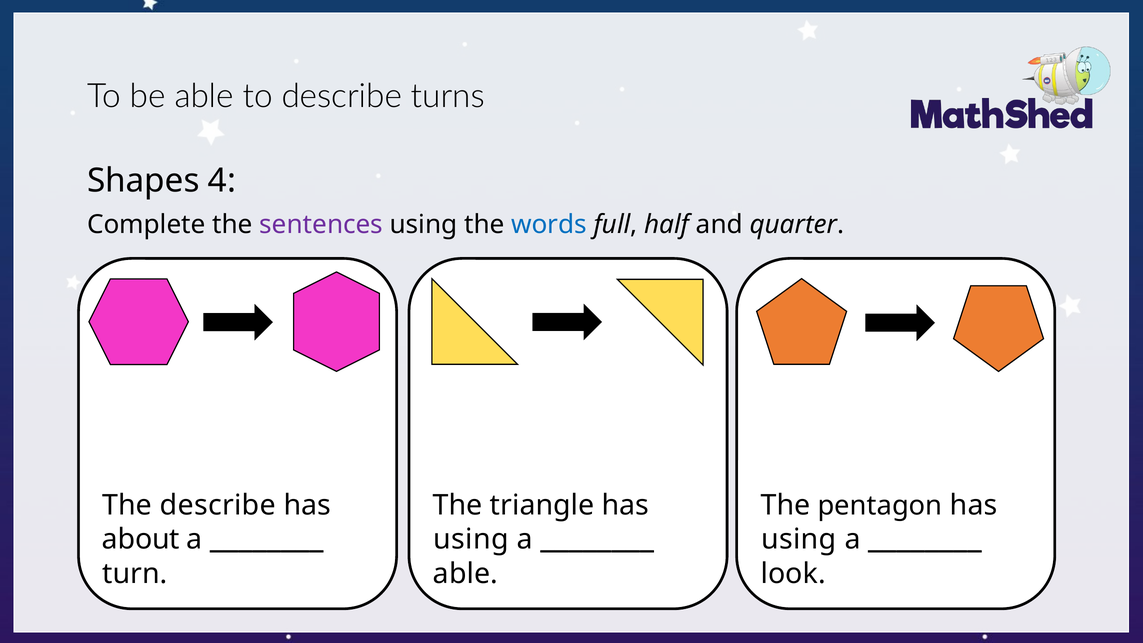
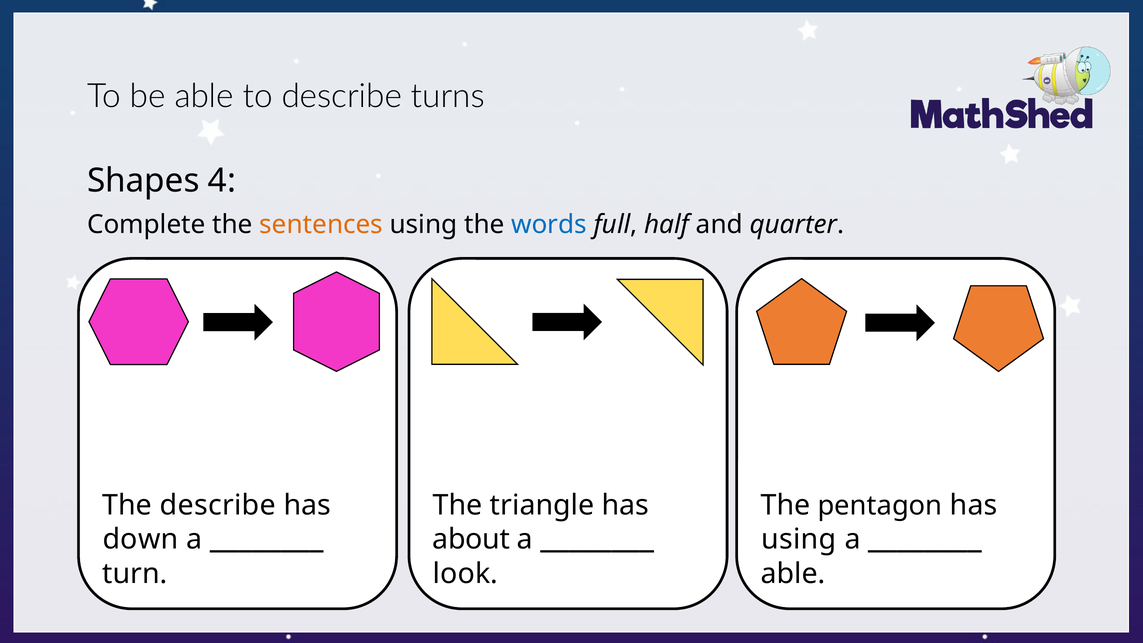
sentences colour: purple -> orange (321, 225)
about: about -> down (141, 539)
using: using -> about (471, 539)
able: able -> look (465, 574)
look: look -> able (793, 574)
